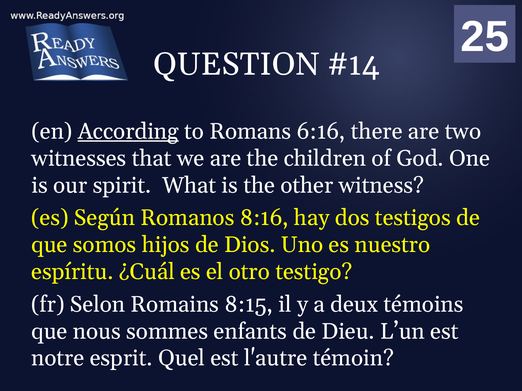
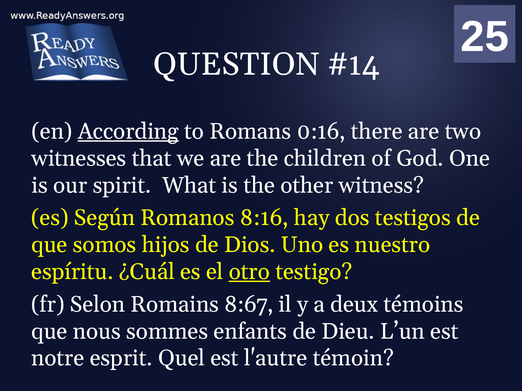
6:16: 6:16 -> 0:16 (321, 132)
otro underline: none -> present (249, 272)
8:15: 8:15 -> 8:67 (249, 305)
